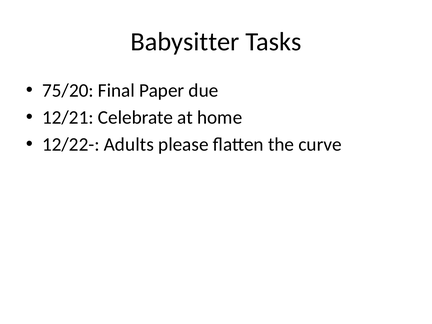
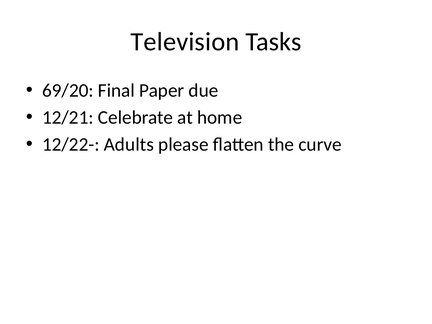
Babysitter: Babysitter -> Television (185, 42)
75/20: 75/20 -> 69/20 (68, 91)
